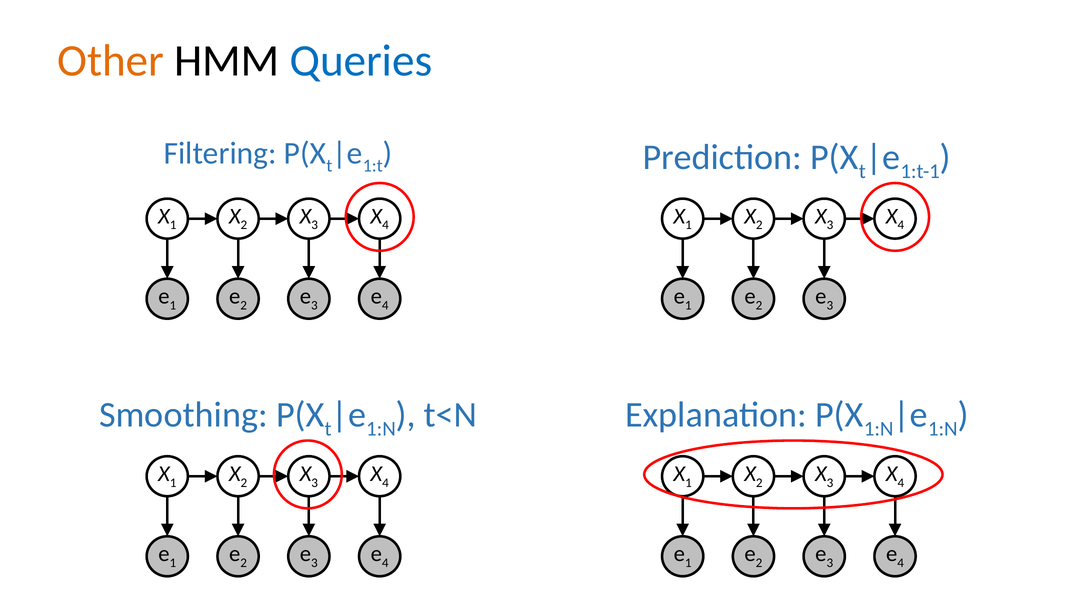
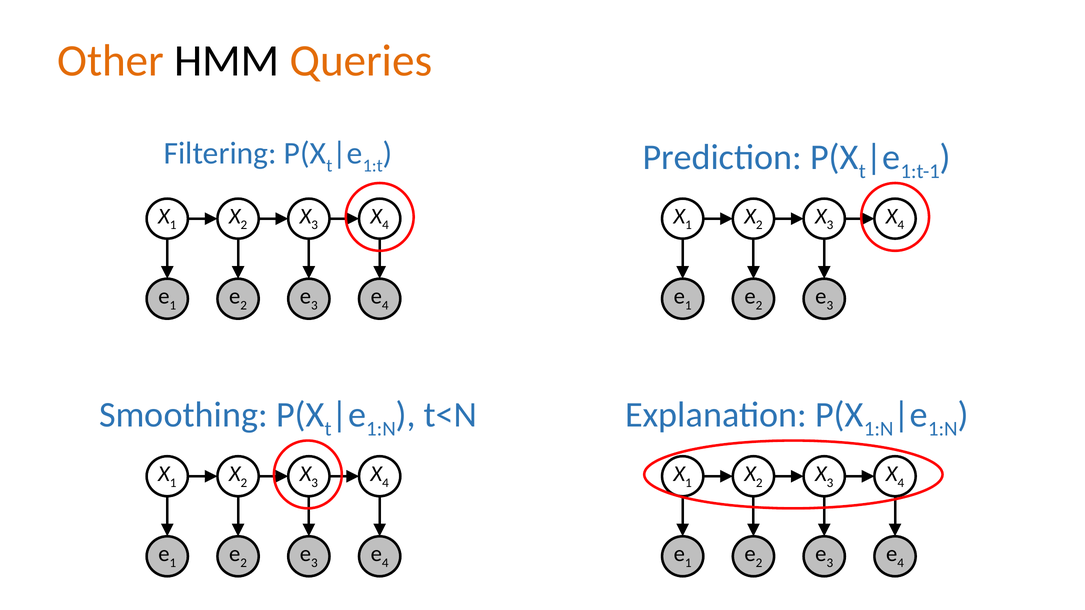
Queries colour: blue -> orange (361, 61)
